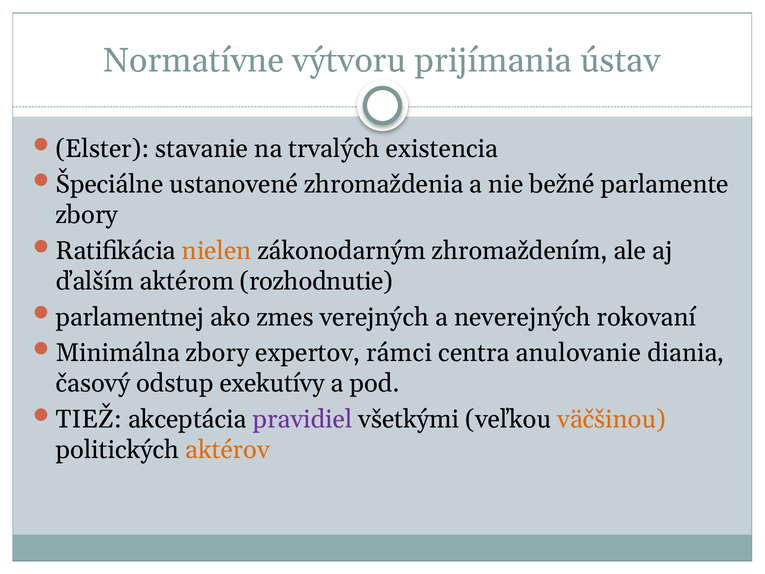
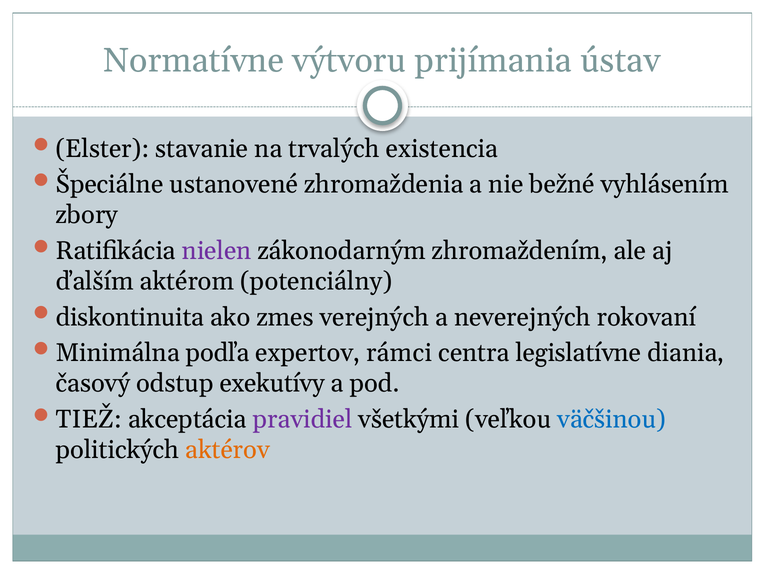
parlamente: parlamente -> vyhlásením (665, 184)
nielen colour: orange -> purple (217, 251)
rozhodnutie: rozhodnutie -> potenciálny (316, 281)
parlamentnej: parlamentnej -> diskontinuita (130, 317)
Minimálna zbory: zbory -> podľa (218, 353)
anulovanie: anulovanie -> legislatívne (578, 353)
väčšinou colour: orange -> blue (612, 419)
